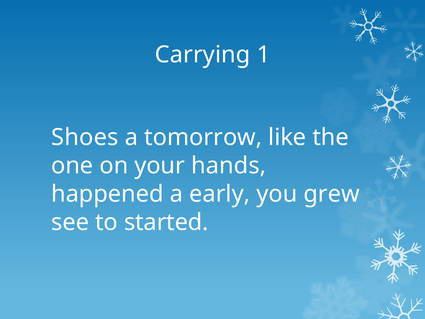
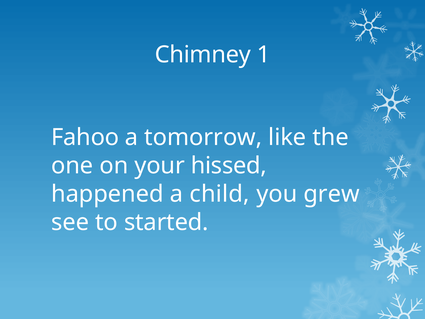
Carrying: Carrying -> Chimney (203, 55)
Shoes: Shoes -> Fahoo (85, 137)
hands: hands -> hissed (229, 166)
early: early -> child (220, 194)
